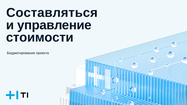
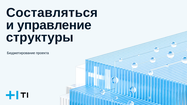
стоимости: стоимости -> структуры (40, 37)
